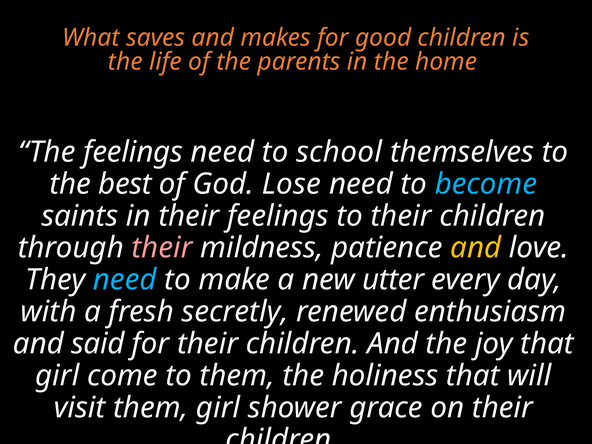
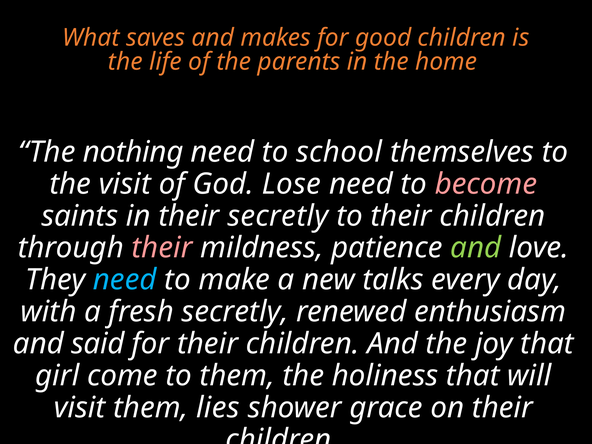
The feelings: feelings -> nothing (133, 152)
the best: best -> visit (125, 184)
become colour: light blue -> pink (486, 184)
their feelings: feelings -> secretly (278, 216)
and colour: yellow -> light green (476, 248)
utter: utter -> talks (393, 280)
them girl: girl -> lies (218, 408)
